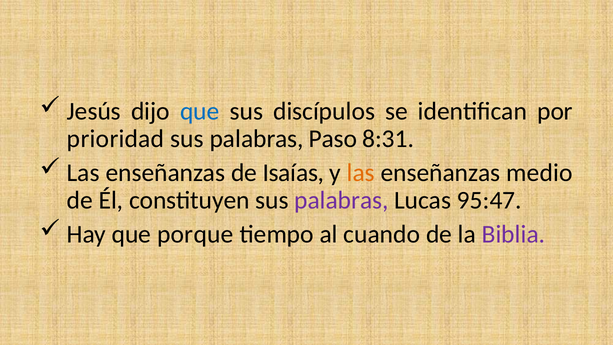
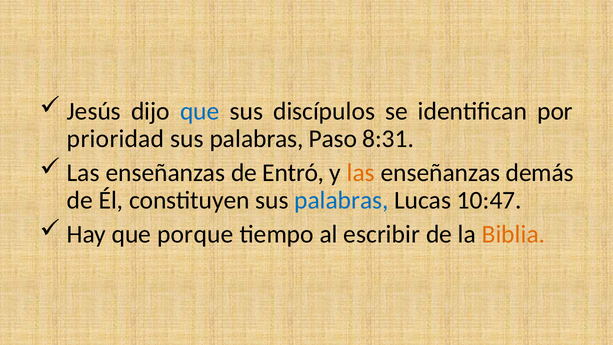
Isaías: Isaías -> Entró (293, 173)
medio: medio -> demás (540, 173)
palabras colour: purple -> blue (342, 200)
95:47: 95:47 -> 10:47 (489, 200)
cuando: cuando -> escribir (382, 234)
Biblia colour: purple -> orange (513, 234)
